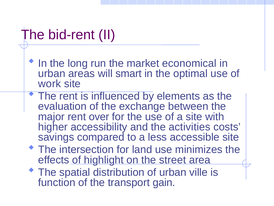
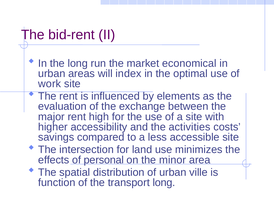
smart: smart -> index (128, 73)
over: over -> high (99, 116)
highlight: highlight -> personal (104, 160)
street: street -> minor (173, 160)
transport gain: gain -> long (164, 182)
